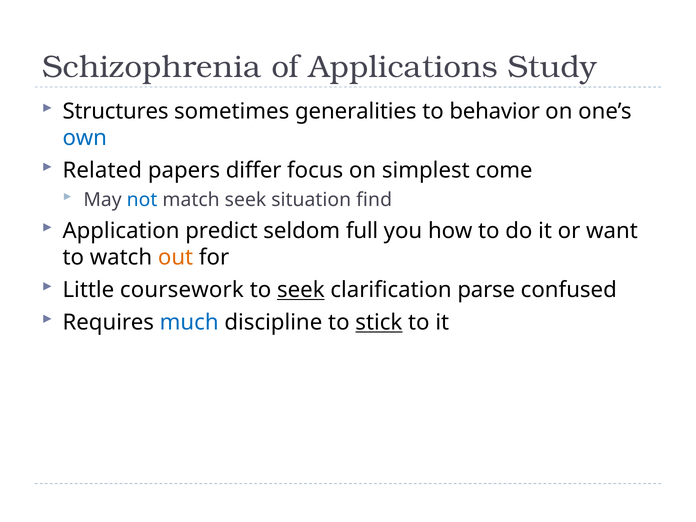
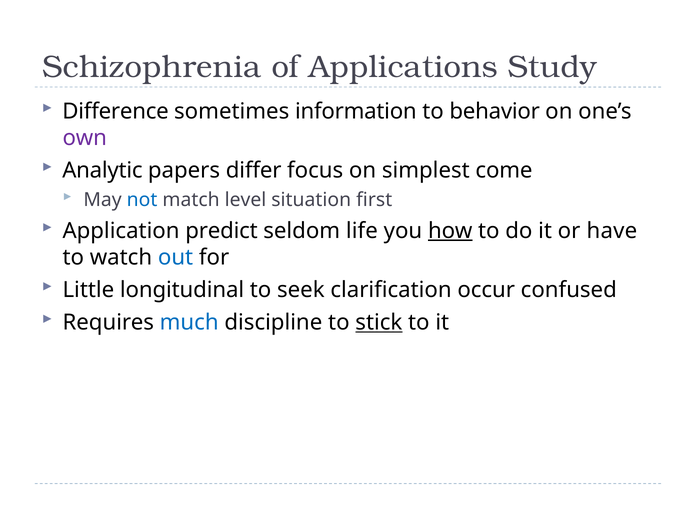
Structures: Structures -> Difference (116, 111)
generalities: generalities -> information (356, 111)
own colour: blue -> purple (85, 138)
Related: Related -> Analytic (102, 170)
match seek: seek -> level (246, 200)
find: find -> first (374, 200)
full: full -> life (362, 231)
how underline: none -> present (450, 231)
want: want -> have (612, 231)
out colour: orange -> blue (176, 257)
coursework: coursework -> longitudinal (182, 290)
seek underline: present -> none (301, 290)
parse: parse -> occur (486, 290)
